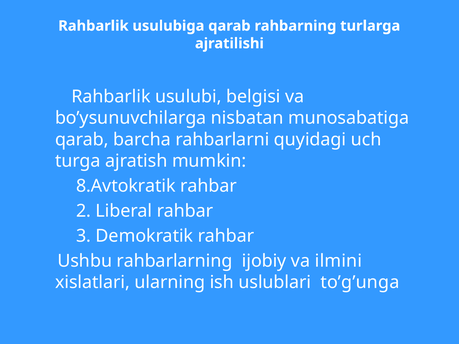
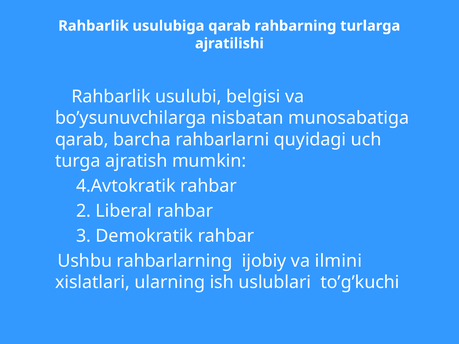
8.Avtokratik: 8.Avtokratik -> 4.Avtokratik (126, 186)
to’g’unga: to’g’unga -> to’g’kuchi (360, 283)
